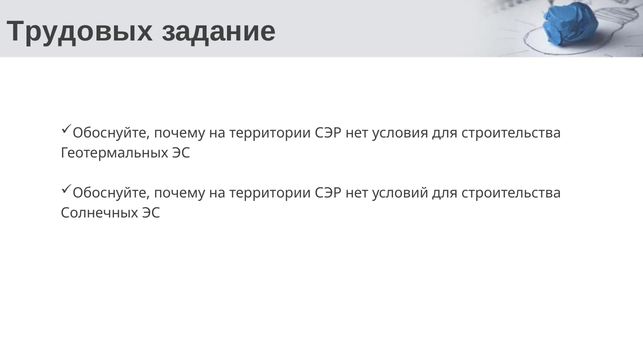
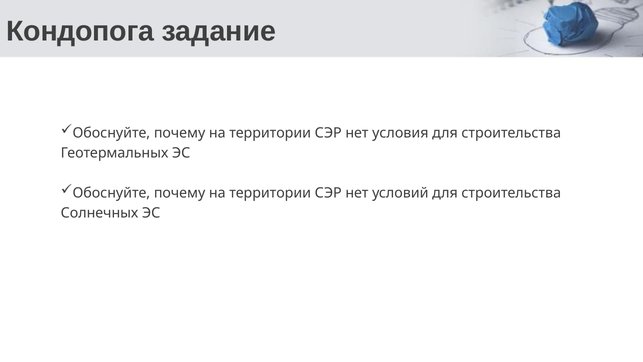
Трудовых: Трудовых -> Кондопога (80, 31)
